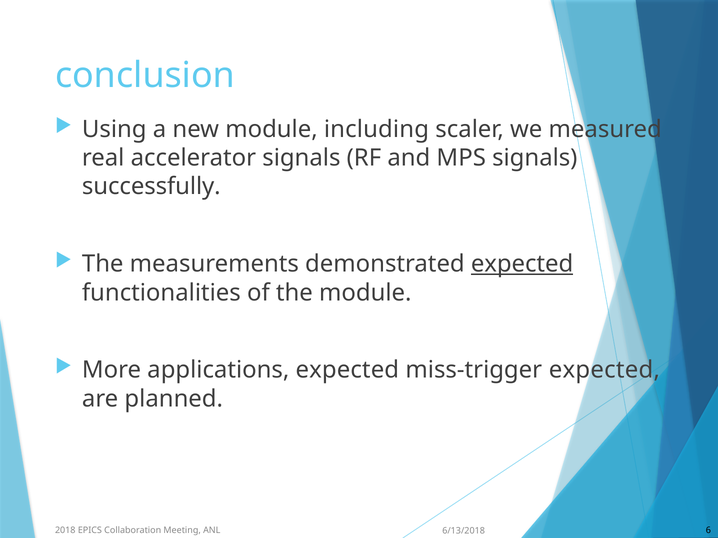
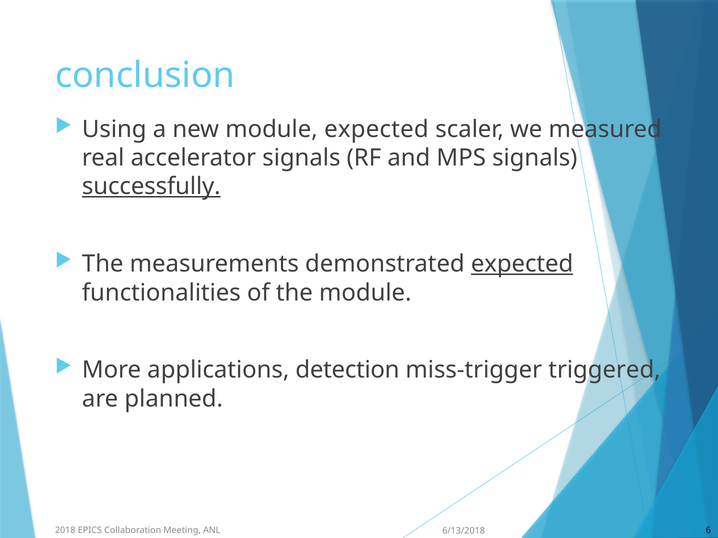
module including: including -> expected (376, 129)
successfully underline: none -> present (151, 187)
applications expected: expected -> detection (347, 370)
miss-trigger expected: expected -> triggered (605, 370)
